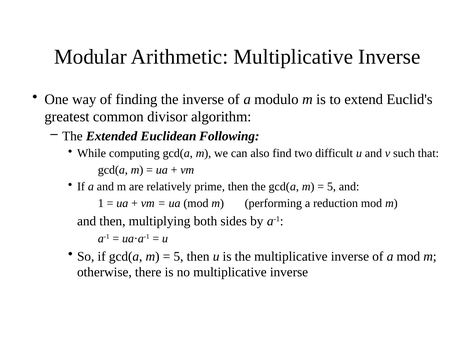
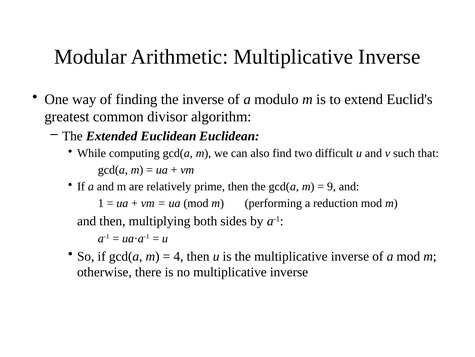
Euclidean Following: Following -> Euclidean (229, 136)
5: 5 -> 9 (331, 186)
5: 5 -> 4 (178, 256)
